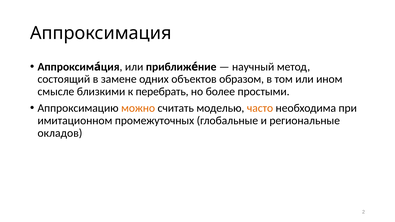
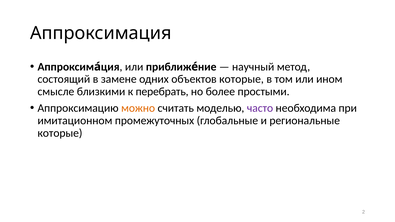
объектов образом: образом -> которые (242, 79)
часто colour: orange -> purple (260, 108)
окладов: окладов -> которые (60, 133)
